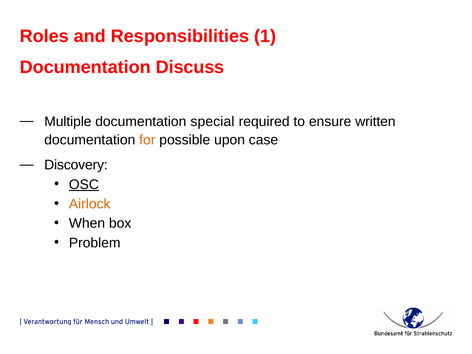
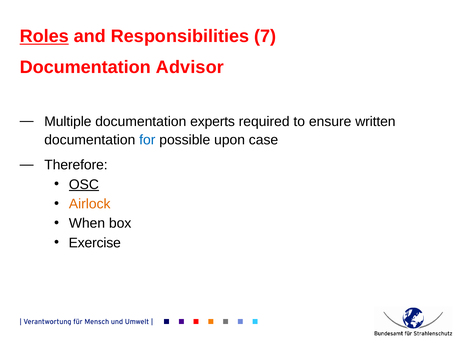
Roles underline: none -> present (44, 36)
1: 1 -> 7 (265, 36)
Discuss: Discuss -> Advisor (190, 67)
special: special -> experts (213, 121)
for colour: orange -> blue (147, 140)
Discovery: Discovery -> Therefore (76, 165)
Problem: Problem -> Exercise (95, 243)
